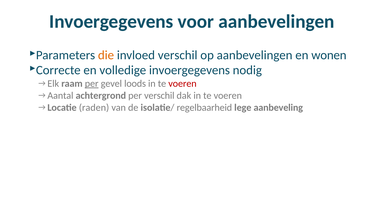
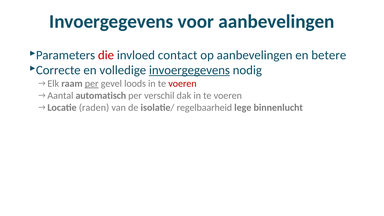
die colour: orange -> red (106, 55)
invloed verschil: verschil -> contact (178, 55)
wonen: wonen -> betere (329, 55)
invoergegevens underline: none -> present (189, 70)
achtergrond: achtergrond -> automatisch (101, 96)
aanbeveling: aanbeveling -> binnenlucht (278, 108)
